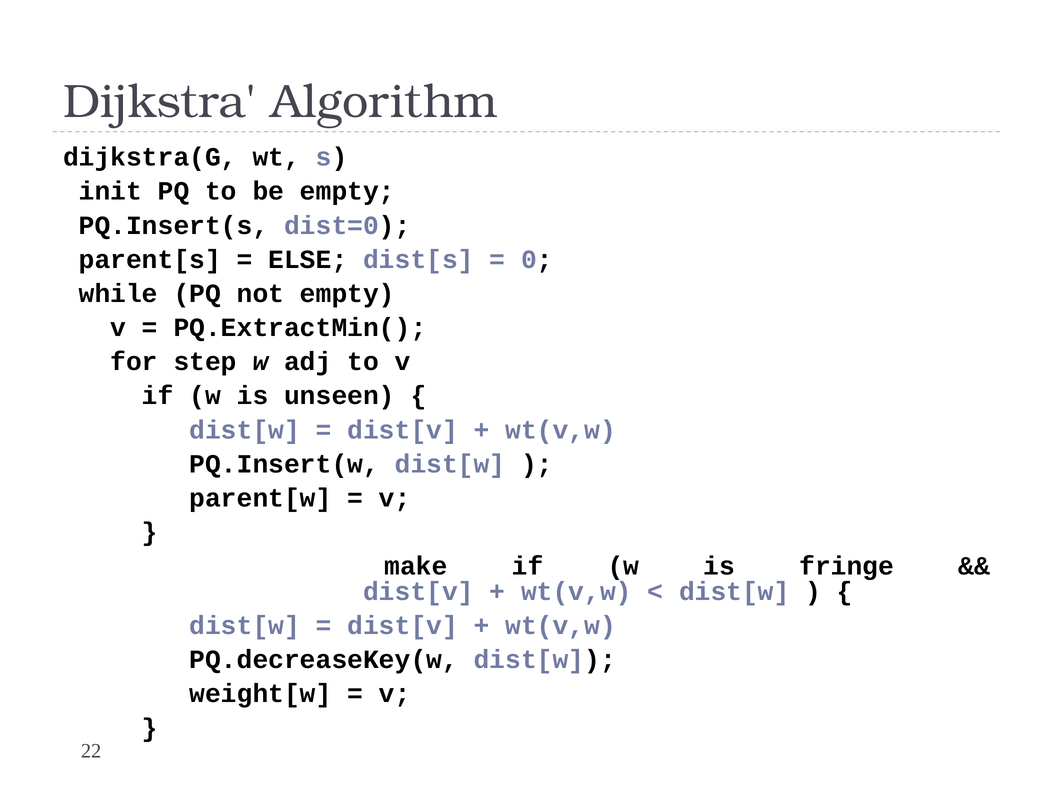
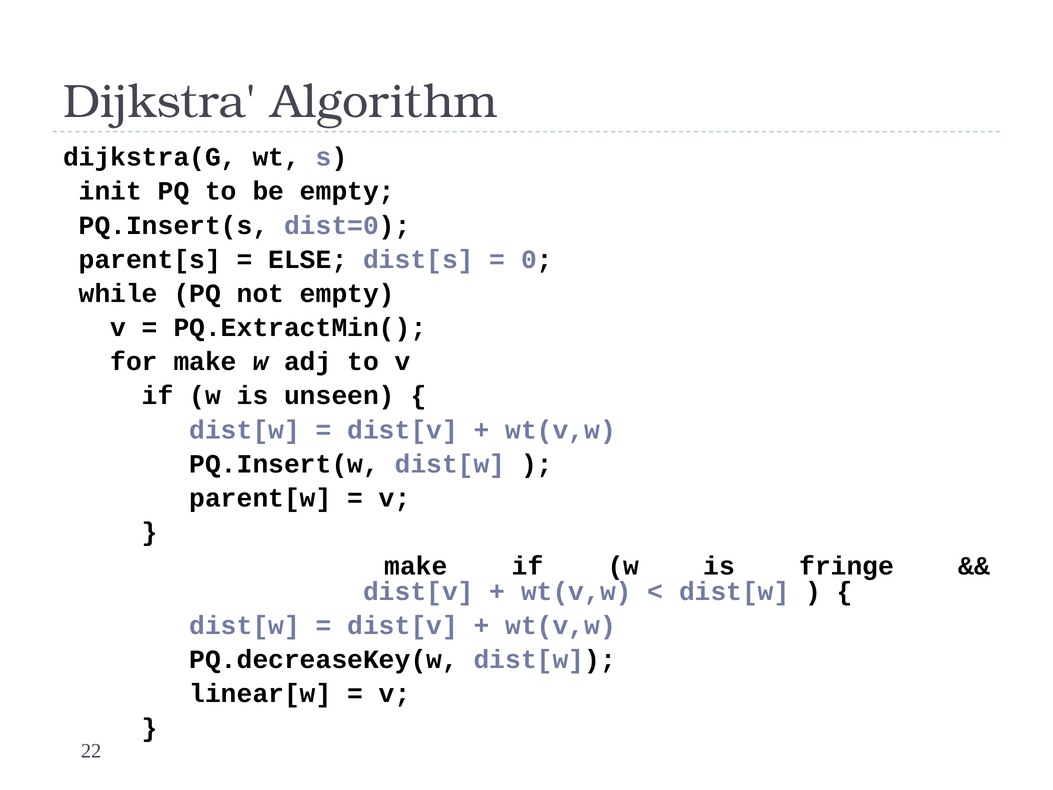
for step: step -> make (205, 362)
weight[w: weight[w -> linear[w (260, 694)
